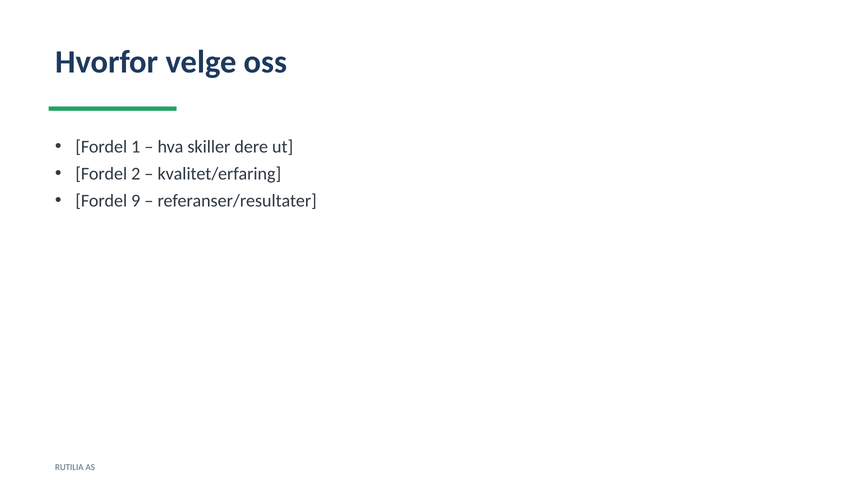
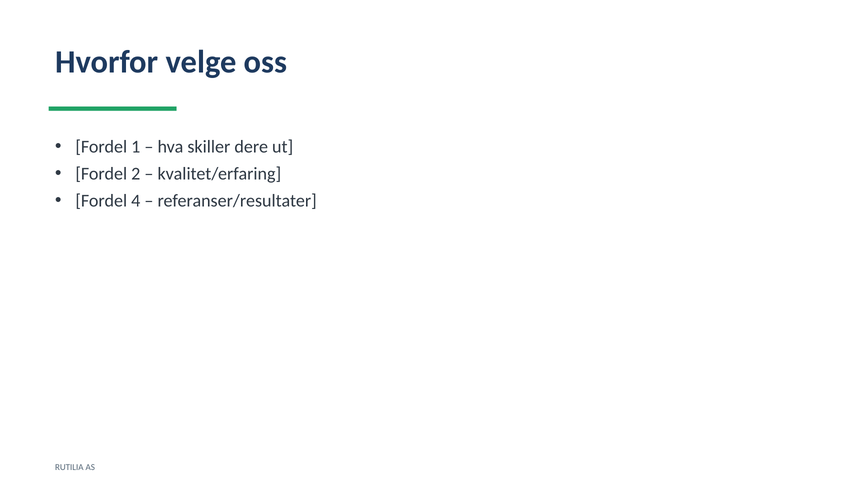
9: 9 -> 4 (136, 201)
